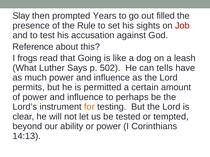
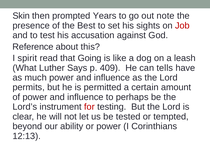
Slay: Slay -> Skin (21, 16)
filled: filled -> note (166, 16)
Rule: Rule -> Best (86, 26)
frogs: frogs -> spirit (27, 58)
502: 502 -> 409 (110, 68)
for colour: orange -> red (89, 107)
14:13: 14:13 -> 12:13 (27, 136)
